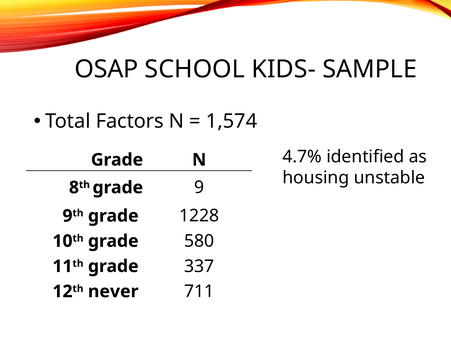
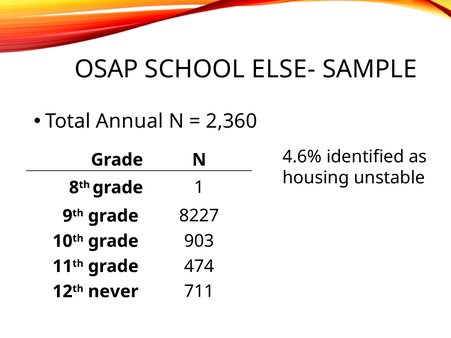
KIDS-: KIDS- -> ELSE- (284, 69)
Factors: Factors -> Annual (130, 121)
1,574: 1,574 -> 2,360 (232, 121)
4.7%: 4.7% -> 4.6% (302, 157)
grade 9: 9 -> 1 (199, 188)
1228: 1228 -> 8227 (199, 216)
580: 580 -> 903 (199, 241)
337: 337 -> 474 (199, 266)
